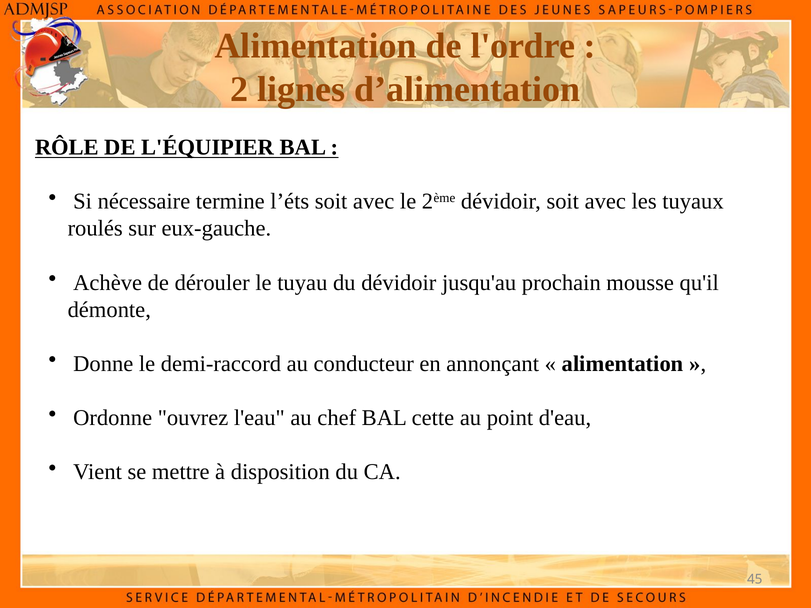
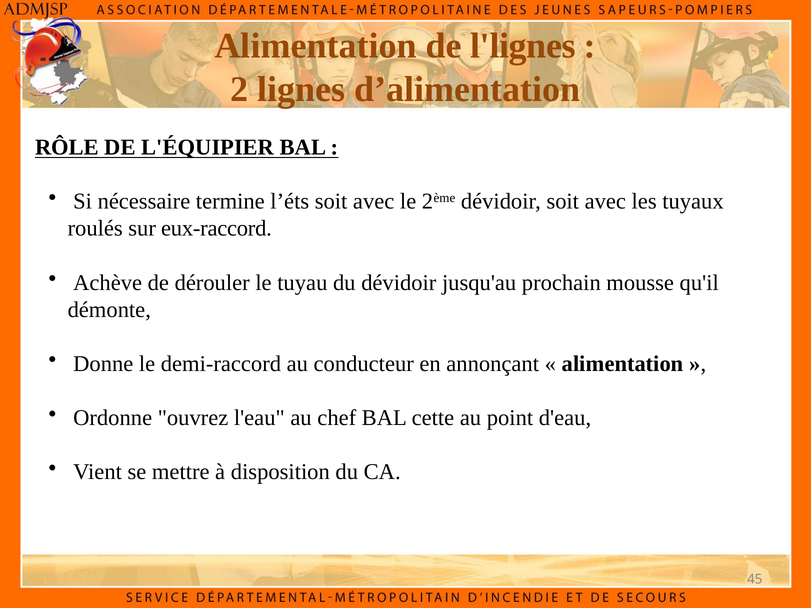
l'ordre: l'ordre -> l'lignes (523, 46)
eux-gauche: eux-gauche -> eux-raccord (216, 229)
